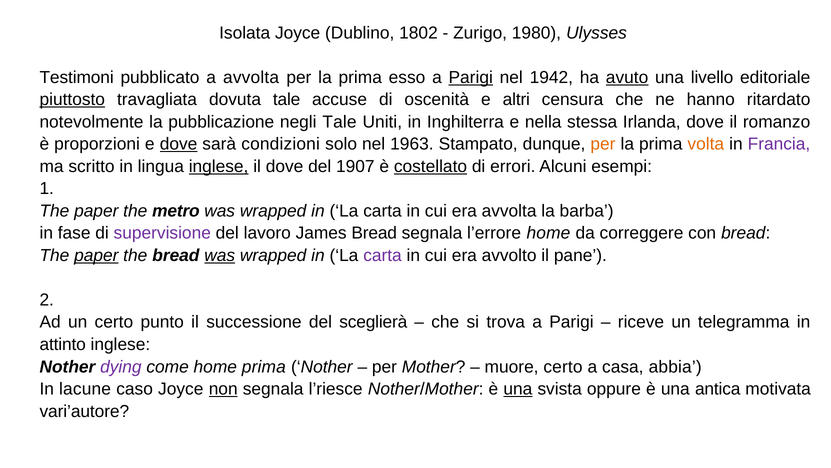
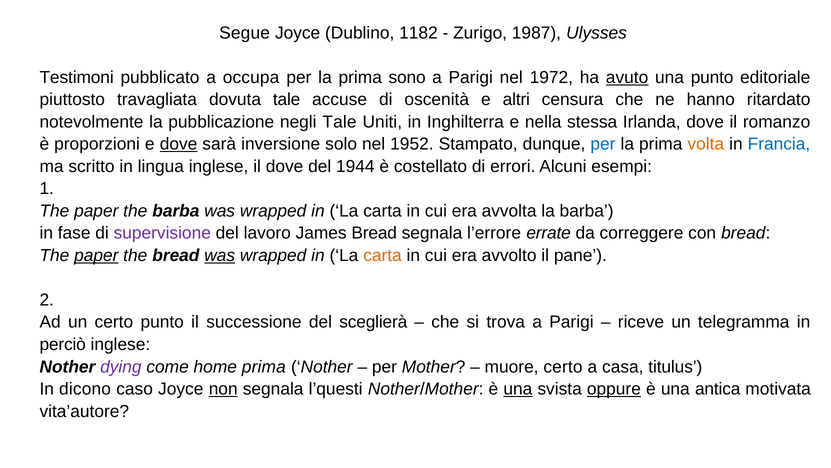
Isolata: Isolata -> Segue (245, 33)
1802: 1802 -> 1182 (418, 33)
1980: 1980 -> 1987 (536, 33)
a avvolta: avvolta -> occupa (251, 77)
esso: esso -> sono (407, 77)
Parigi underline: present -> none (471, 77)
1942: 1942 -> 1972 (551, 77)
una livello: livello -> punto (712, 77)
piuttosto underline: present -> none (72, 100)
condizioni: condizioni -> inversione (281, 144)
1963: 1963 -> 1952 (412, 144)
per colour: orange -> blue (603, 144)
Francia colour: purple -> blue (779, 144)
inglese underline: present -> none (219, 166)
1907: 1907 -> 1944 (355, 166)
costellato underline: present -> none (430, 166)
the metro: metro -> barba (176, 211)
l’errore home: home -> errate (549, 233)
carta colour: purple -> orange (382, 255)
attinto: attinto -> perciò (63, 344)
abbia: abbia -> titulus (675, 366)
lacune: lacune -> dicono (85, 389)
l’riesce: l’riesce -> l’questi (336, 389)
oppure underline: none -> present (614, 389)
vari’autore: vari’autore -> vita’autore (84, 411)
